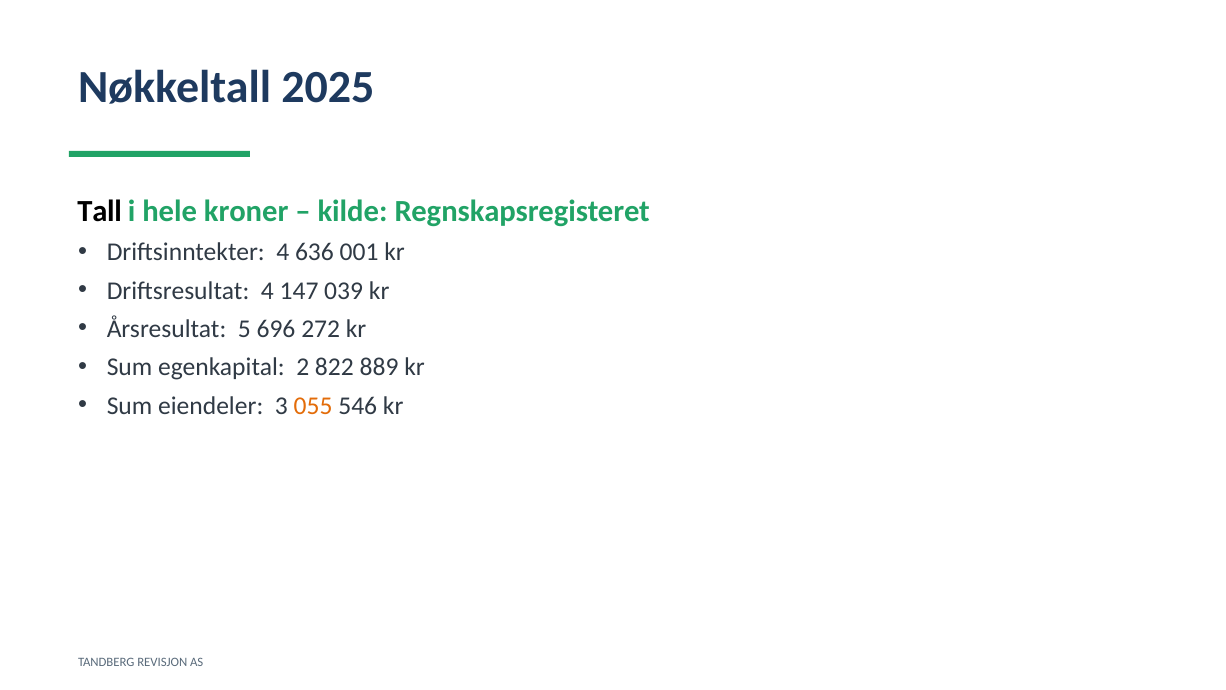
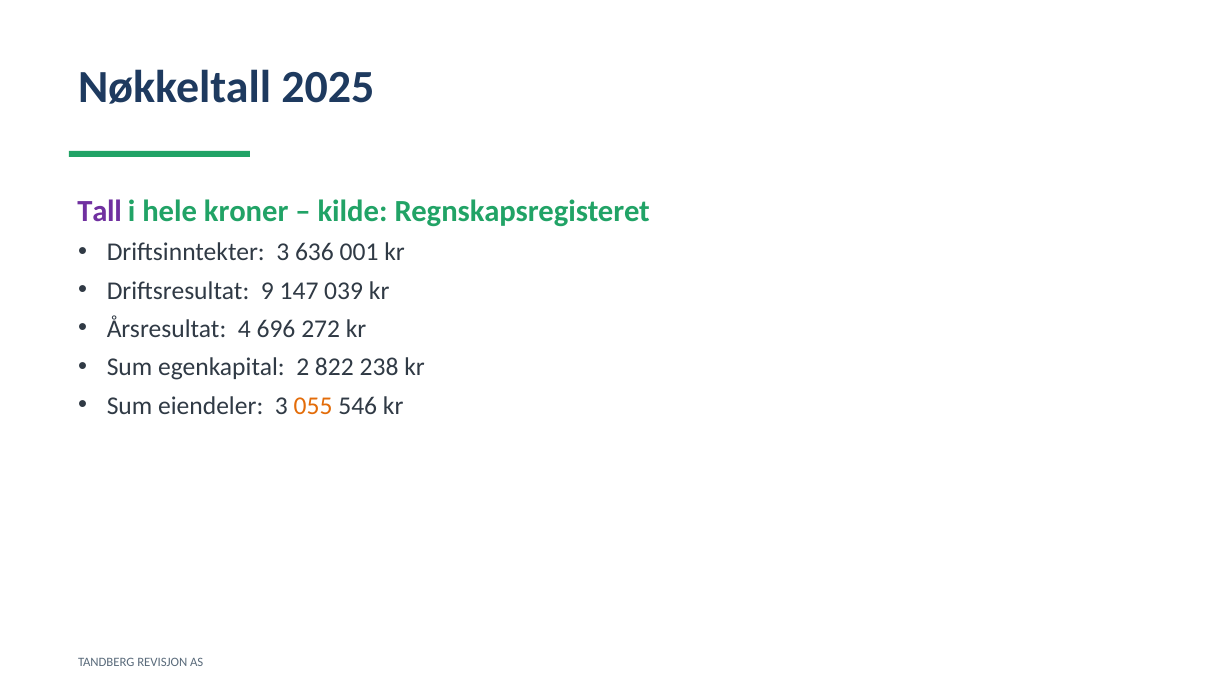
Tall colour: black -> purple (100, 211)
Driftsinntekter 4: 4 -> 3 (283, 252)
Driftsresultat 4: 4 -> 9 (267, 290)
5: 5 -> 4 (244, 329)
889: 889 -> 238 (379, 367)
